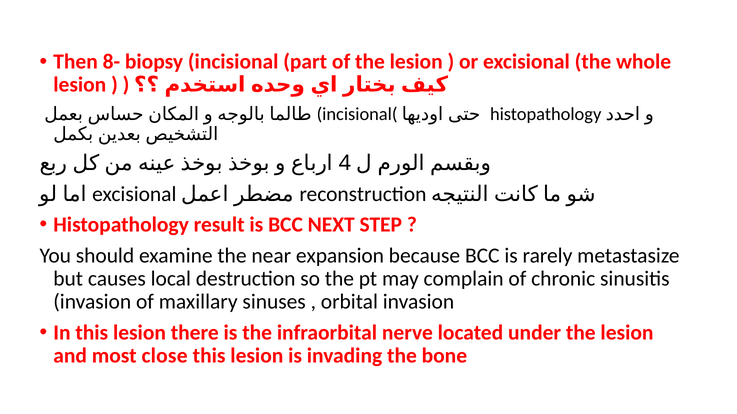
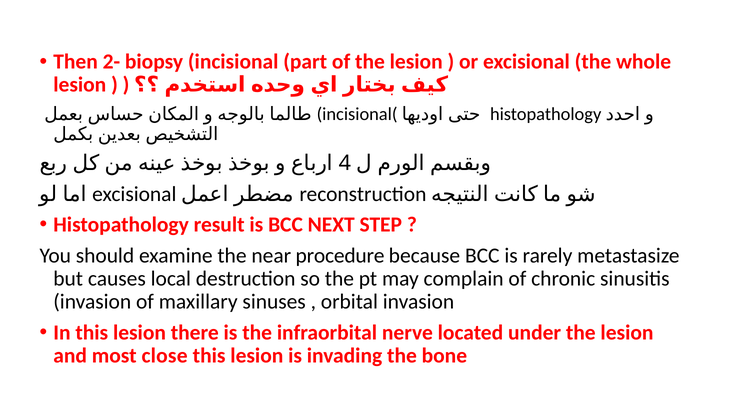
8-: 8- -> 2- (111, 62)
expansion: expansion -> procedure (340, 256)
